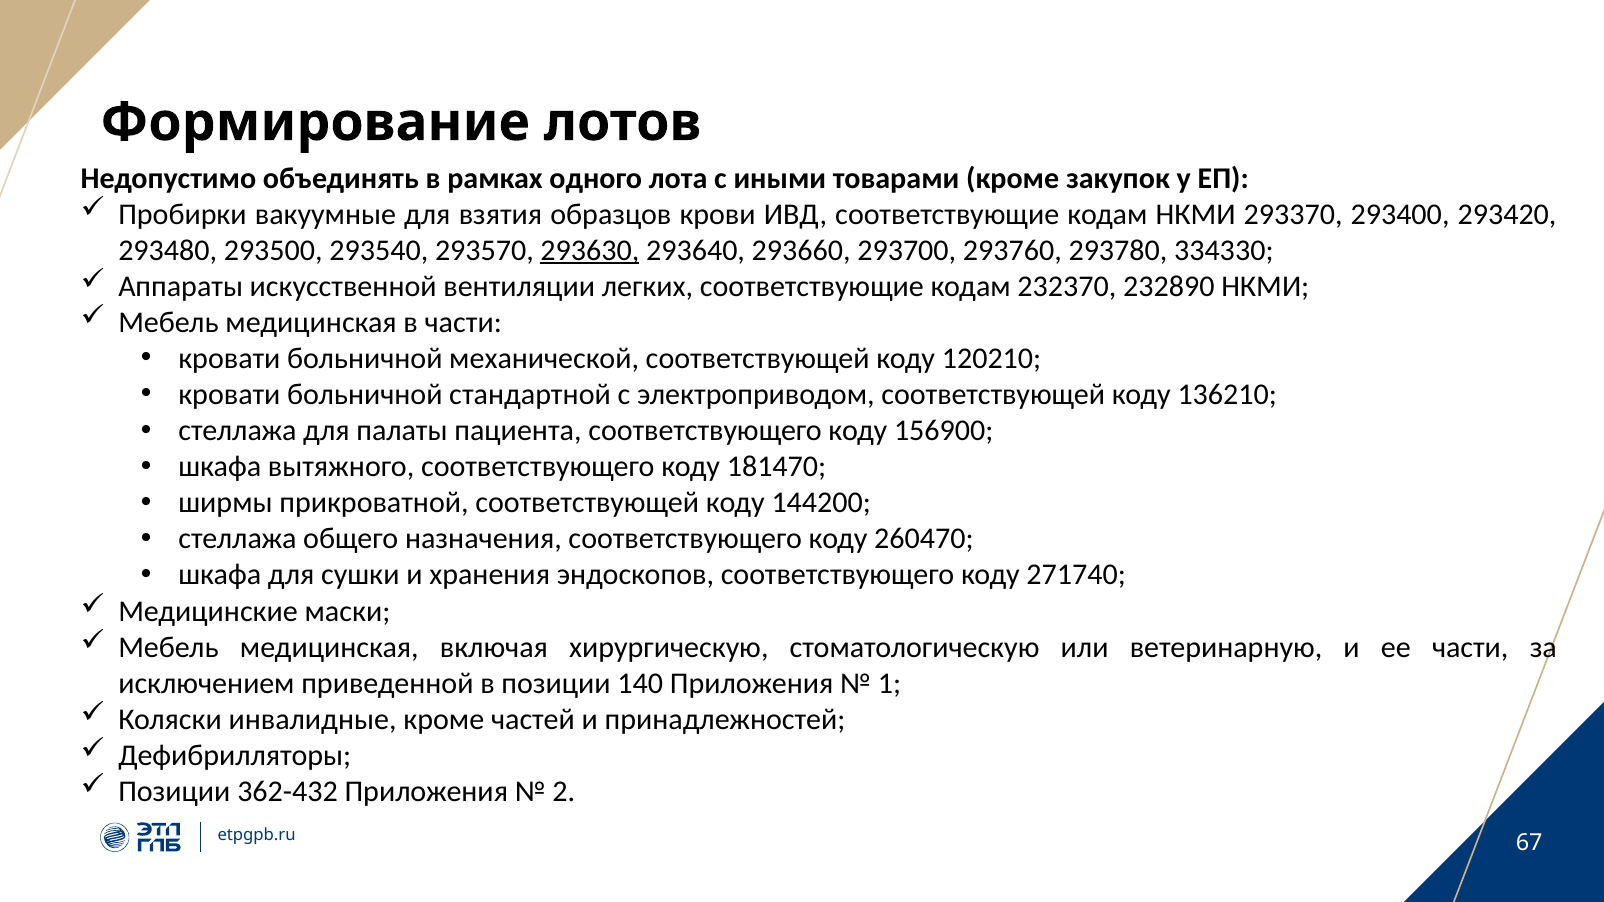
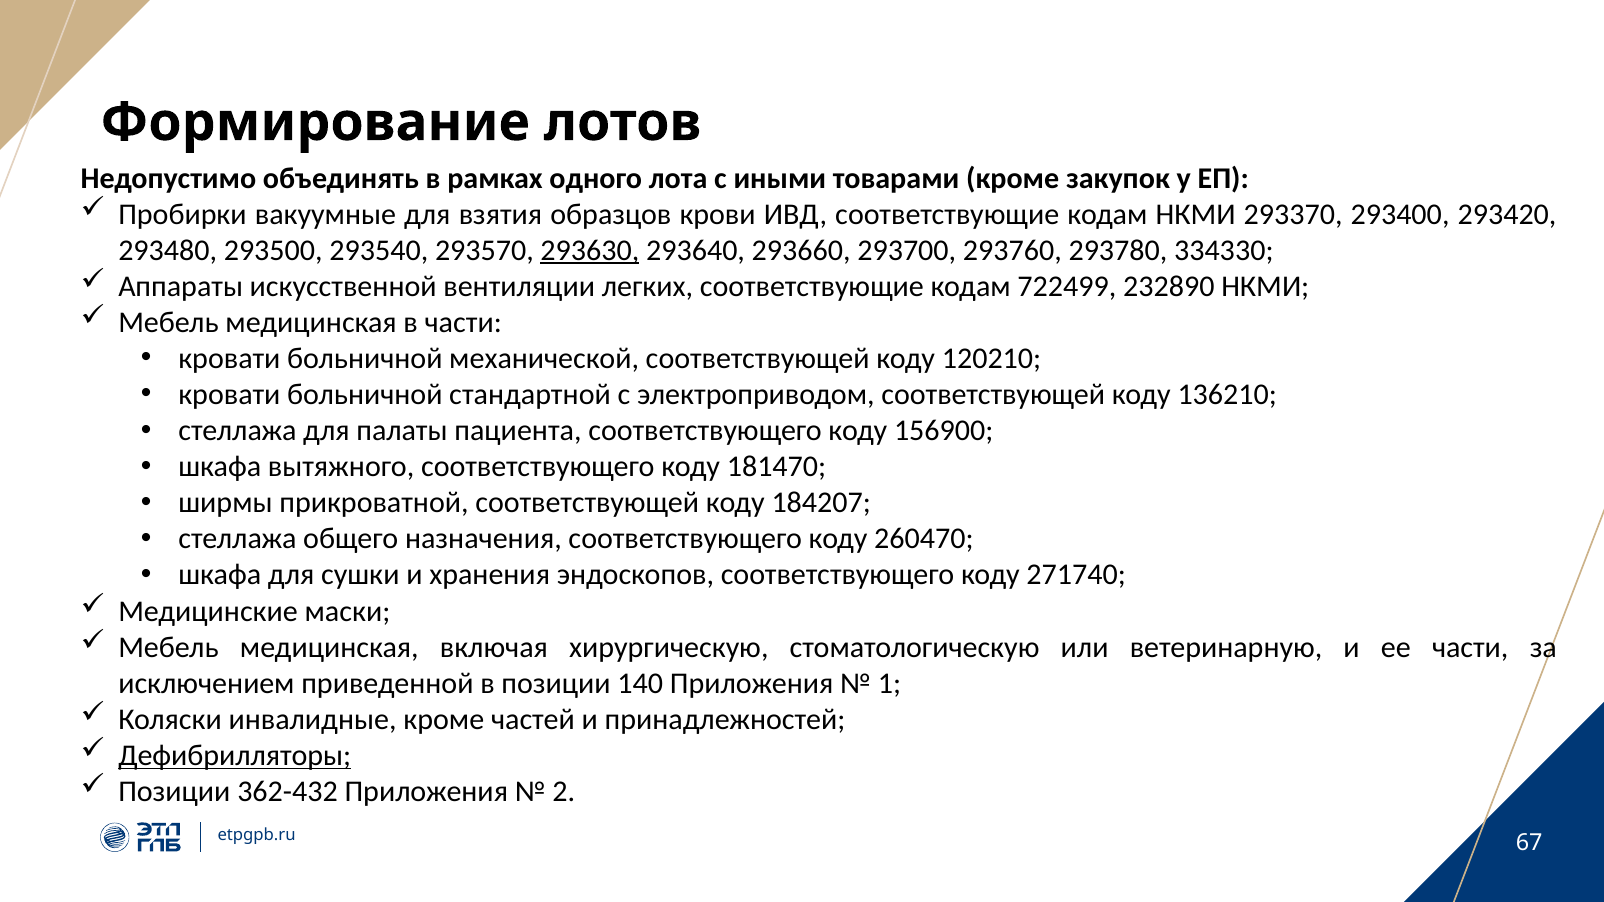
232370: 232370 -> 722499 (1067, 287)
144200: 144200 -> 184207 (821, 503)
Дефибрилляторы underline: none -> present (235, 756)
